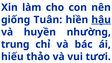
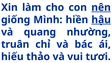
nên underline: none -> present (101, 7)
Tuân: Tuân -> Mình (48, 20)
huyền: huyền -> quang (40, 32)
trung: trung -> truân (15, 44)
